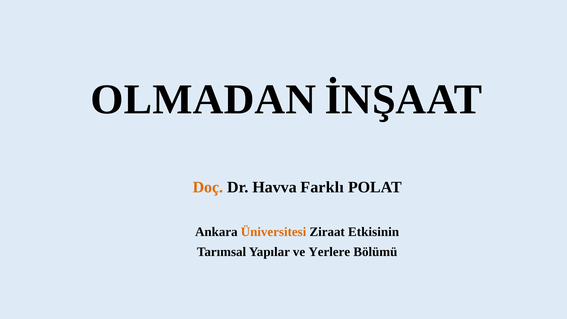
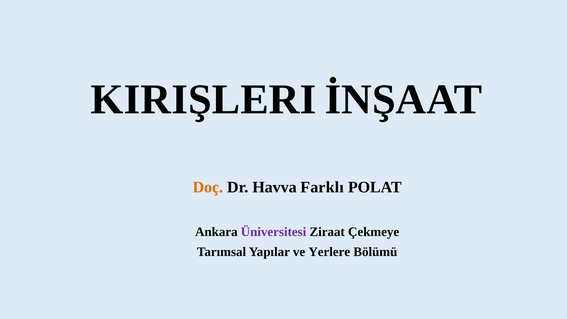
OLMADAN: OLMADAN -> KIRIŞLERI (203, 100)
Üniversitesi colour: orange -> purple (274, 232)
Etkisinin: Etkisinin -> Çekmeye (374, 232)
